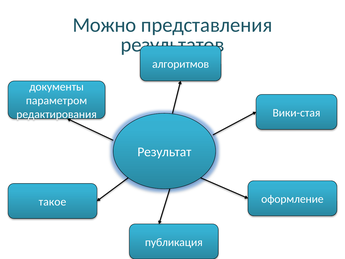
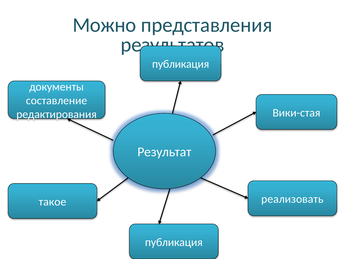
алгоритмов: алгоритмов -> публикация (181, 64)
параметром: параметром -> составление (57, 101)
оформление: оформление -> реализовать (292, 199)
